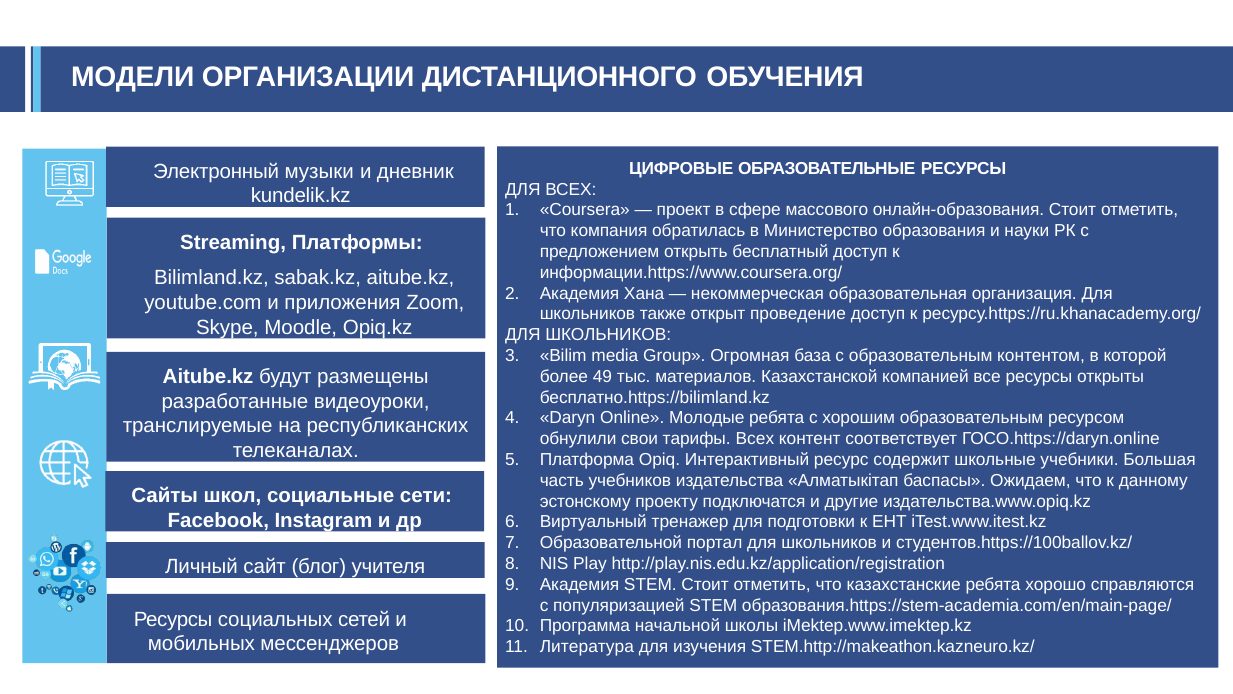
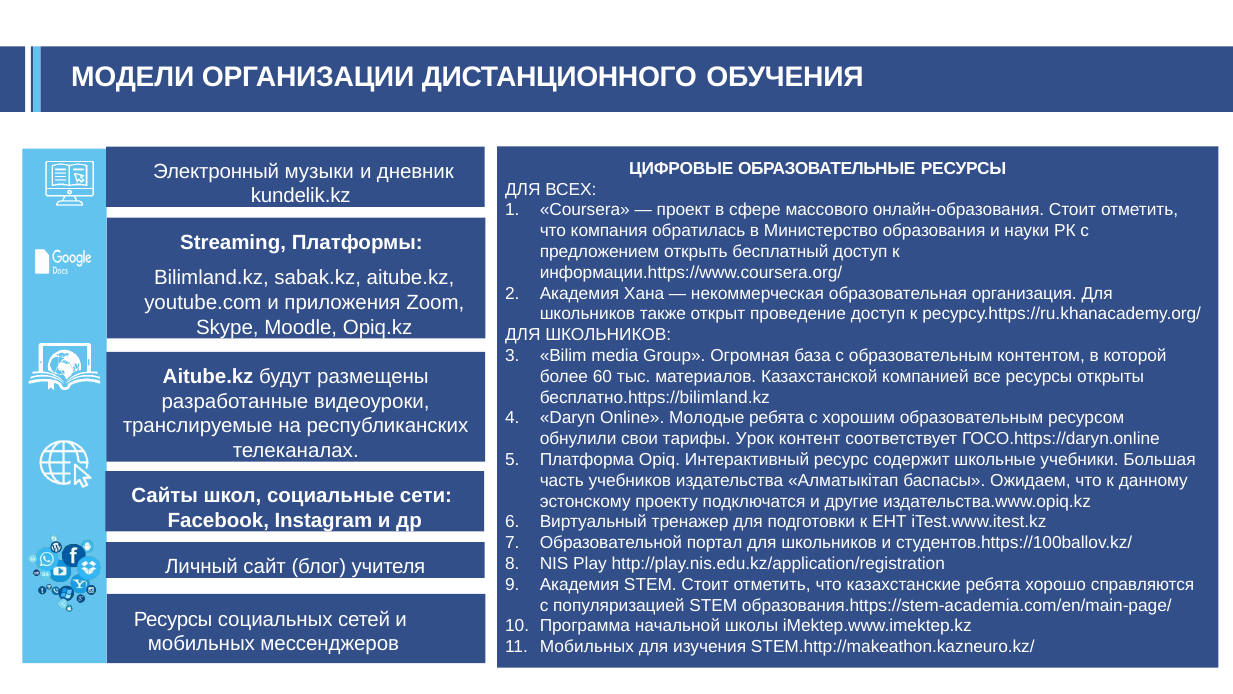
49: 49 -> 60 (603, 376)
тарифы Всех: Всех -> Урок (755, 439)
Литература: Литература -> Мобильных (587, 647)
